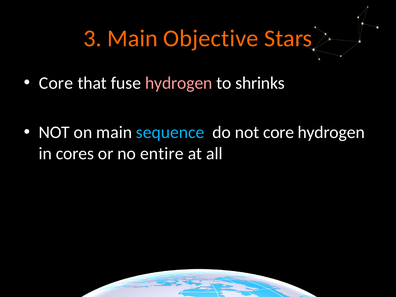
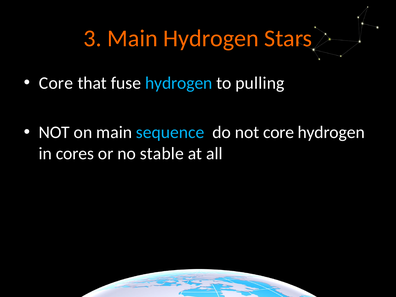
Main Objective: Objective -> Hydrogen (211, 38)
hydrogen colour: pink -> light blue (179, 83)
shrinks: shrinks -> pulling (260, 83)
entire: entire -> stable (162, 153)
